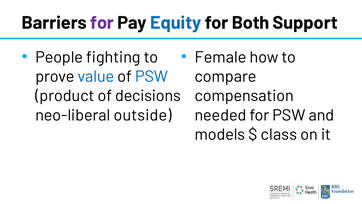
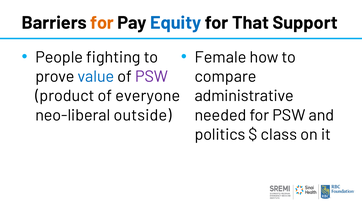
for colour: purple -> orange (102, 23)
Both: Both -> That (251, 23)
PSW colour: blue -> purple (152, 76)
decisions: decisions -> everyone (148, 96)
compensation: compensation -> administrative (244, 96)
models: models -> politics (220, 134)
